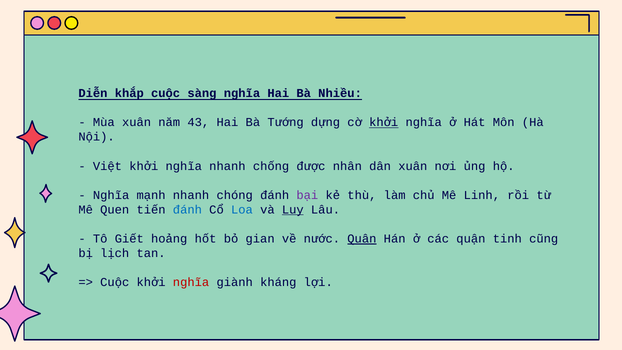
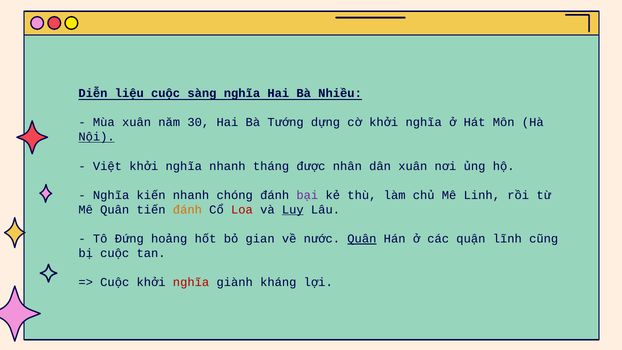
khắp: khắp -> liệu (129, 93)
43: 43 -> 30 (198, 122)
khởi underline: present -> none (384, 122)
Nội underline: none -> present (97, 137)
chống: chống -> tháng (271, 166)
mạnh: mạnh -> kiến (151, 195)
Mê Quen: Quen -> Quân (115, 210)
đánh colour: blue -> orange (187, 210)
Loa colour: blue -> red (242, 210)
Giết: Giết -> Đứng (129, 239)
tinh: tinh -> lĩnh (507, 239)
bị lịch: lịch -> cuộc (115, 253)
